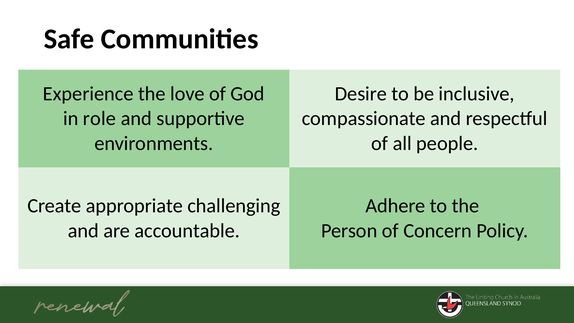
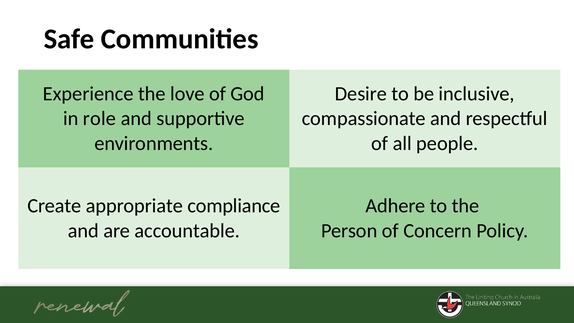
challenging: challenging -> compliance (234, 206)
